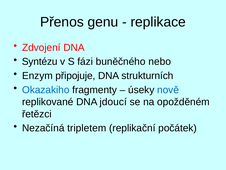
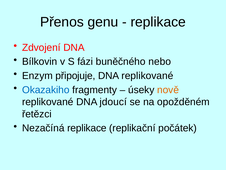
Syntézu: Syntézu -> Bílkovin (40, 61)
DNA strukturních: strukturních -> replikované (147, 76)
nově colour: blue -> orange (168, 90)
Nezačíná tripletem: tripletem -> replikace (87, 128)
